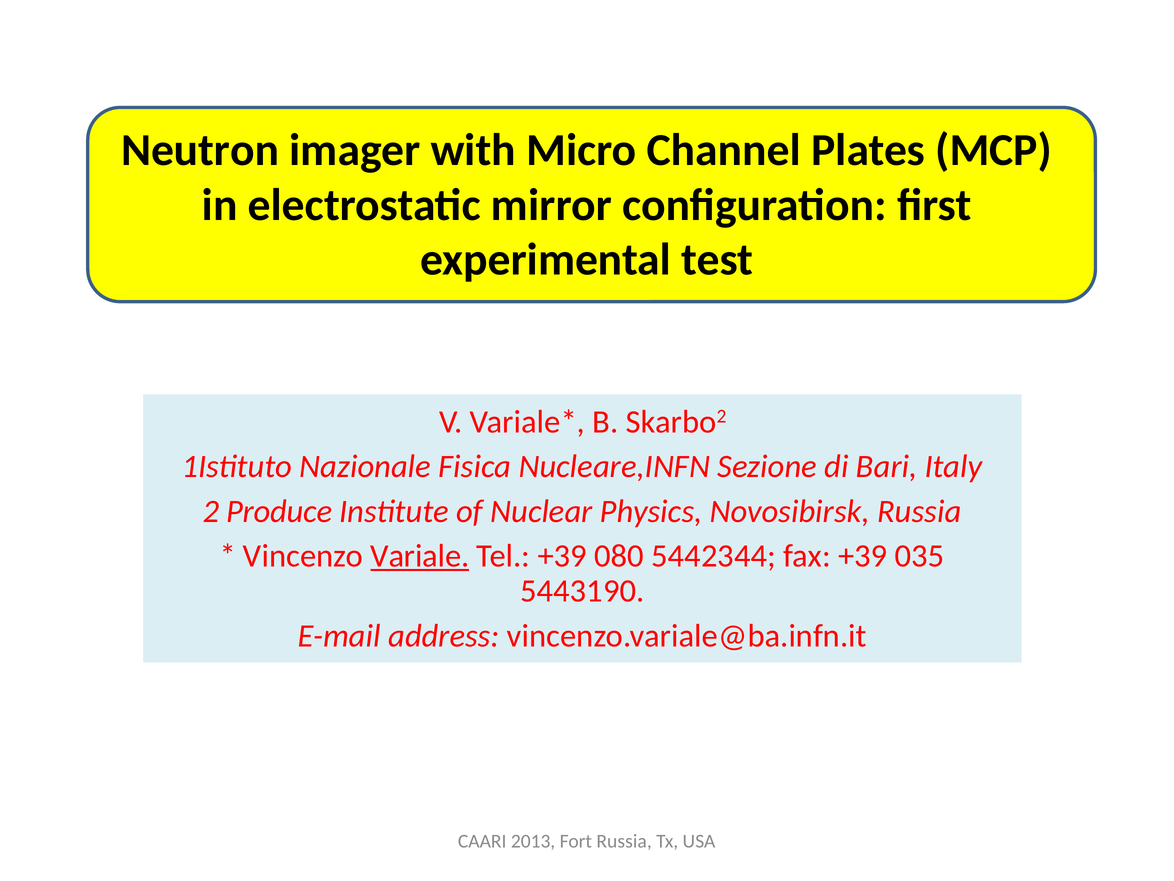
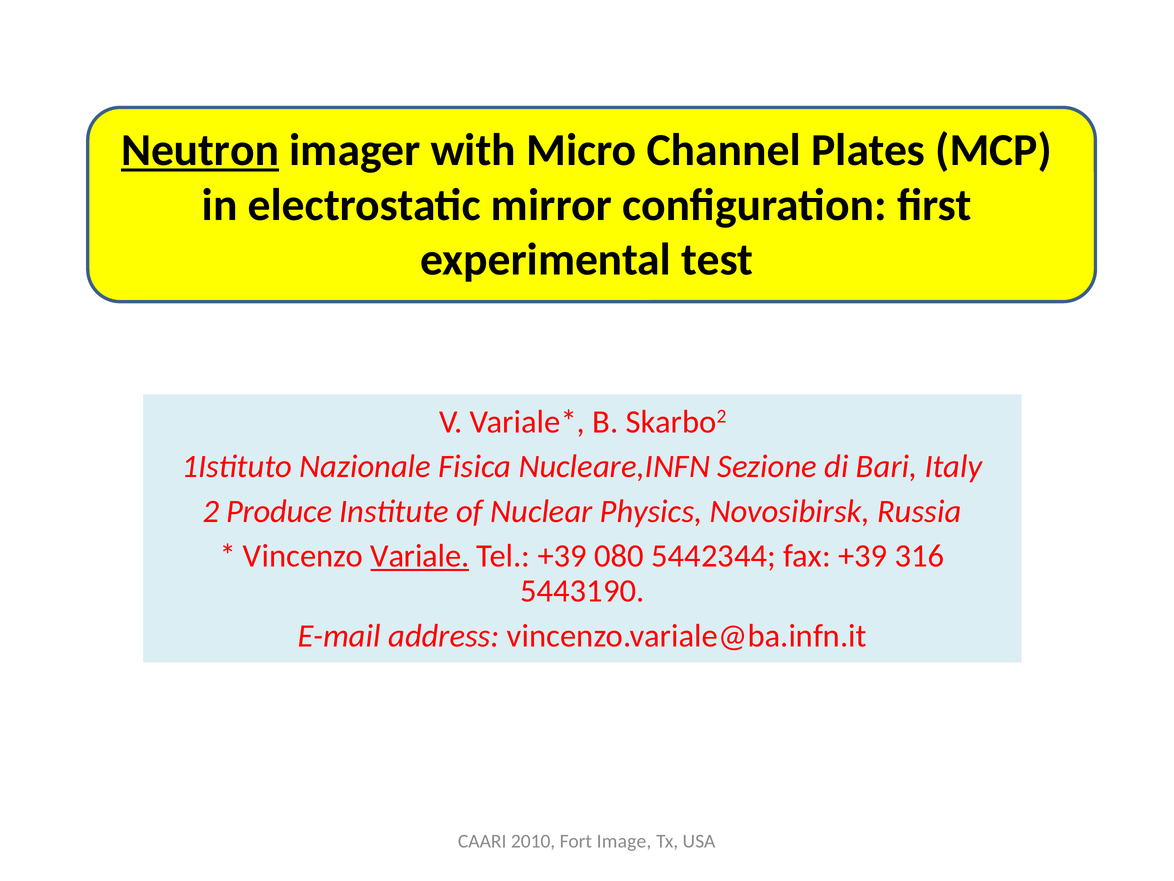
Neutron underline: none -> present (200, 150)
035: 035 -> 316 (920, 556)
2013: 2013 -> 2010 (533, 841)
Fort Russia: Russia -> Image (624, 841)
